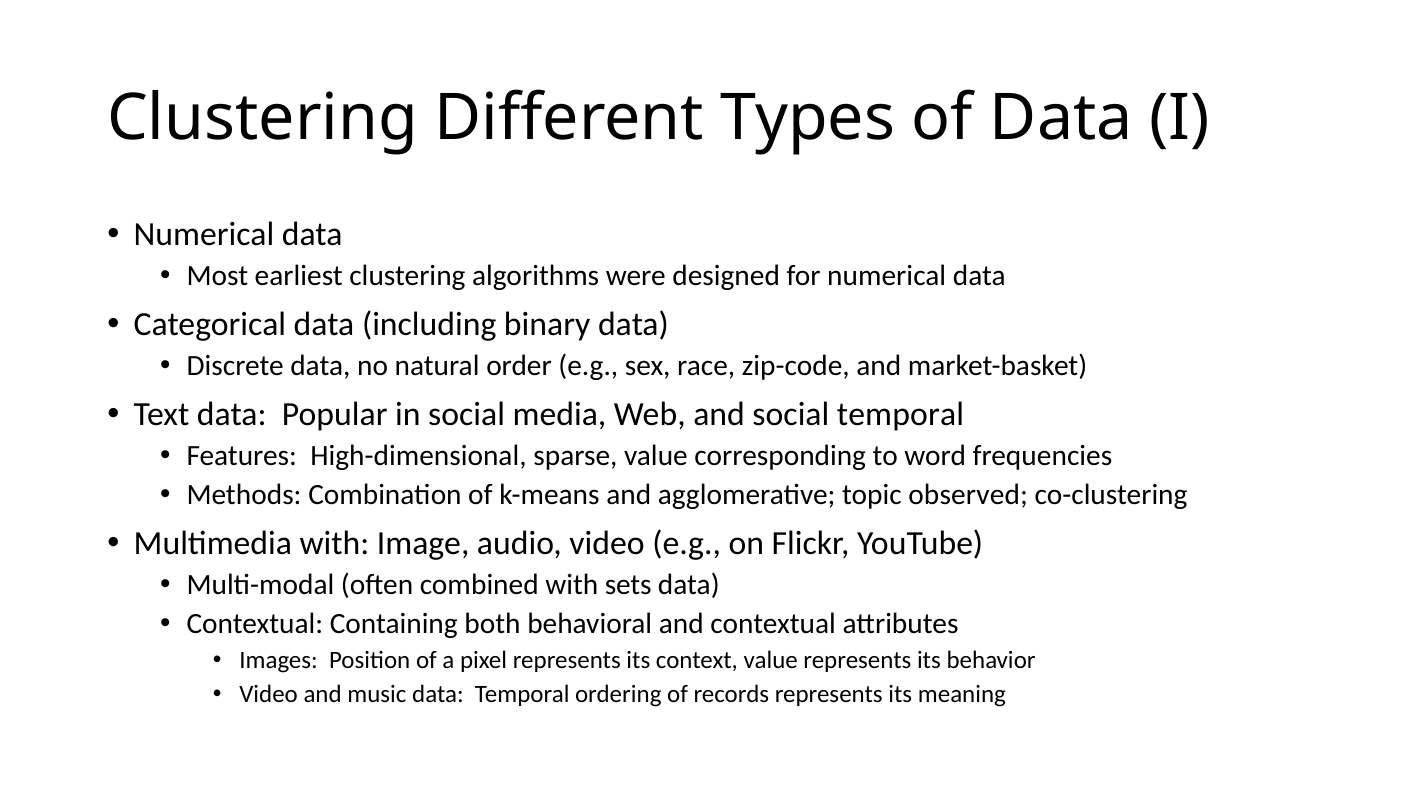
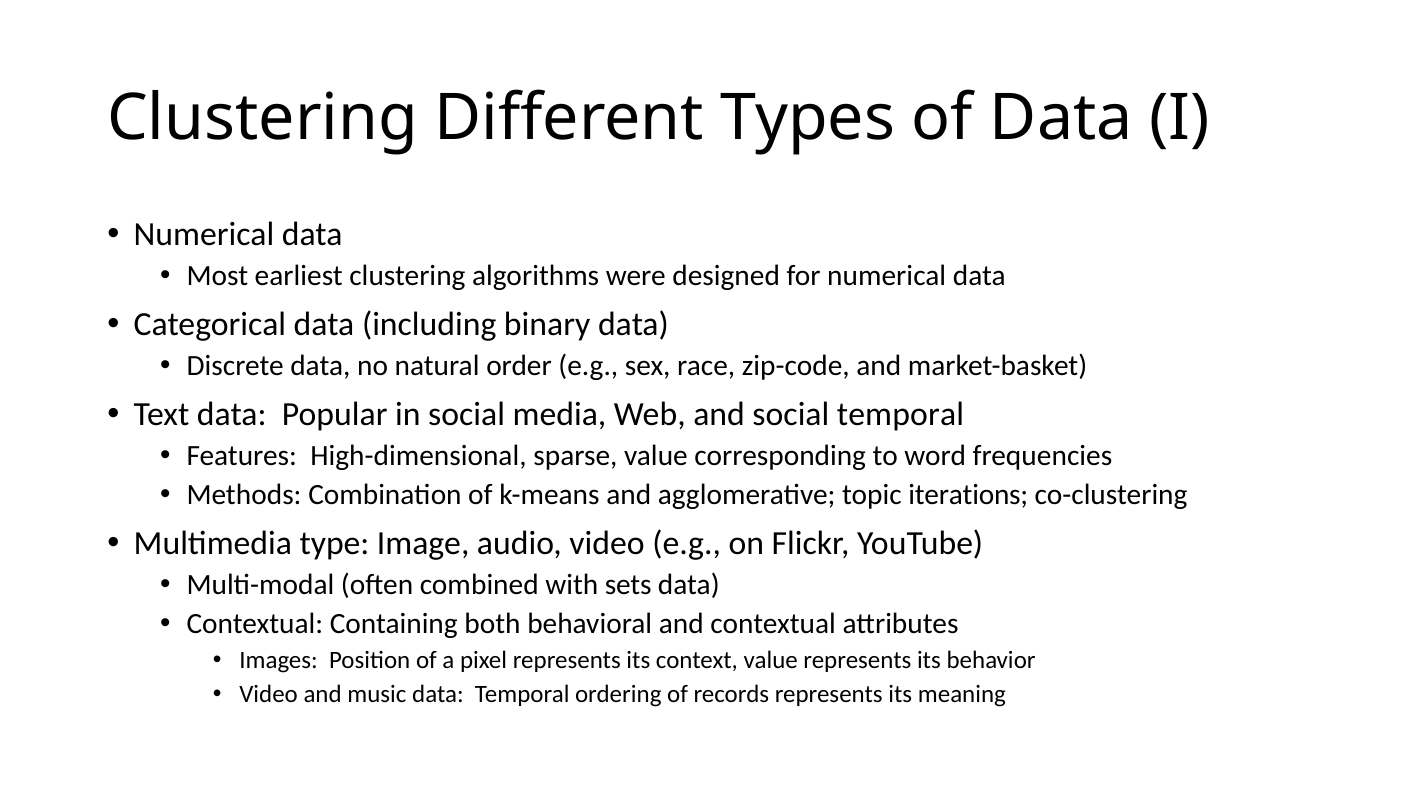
observed: observed -> iterations (968, 495)
Multimedia with: with -> type (335, 543)
